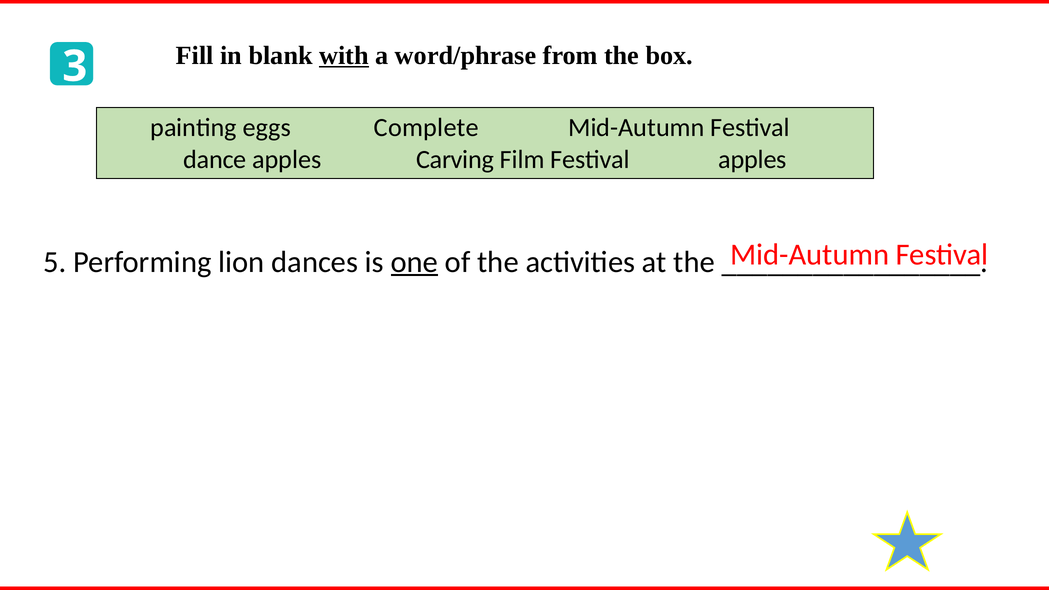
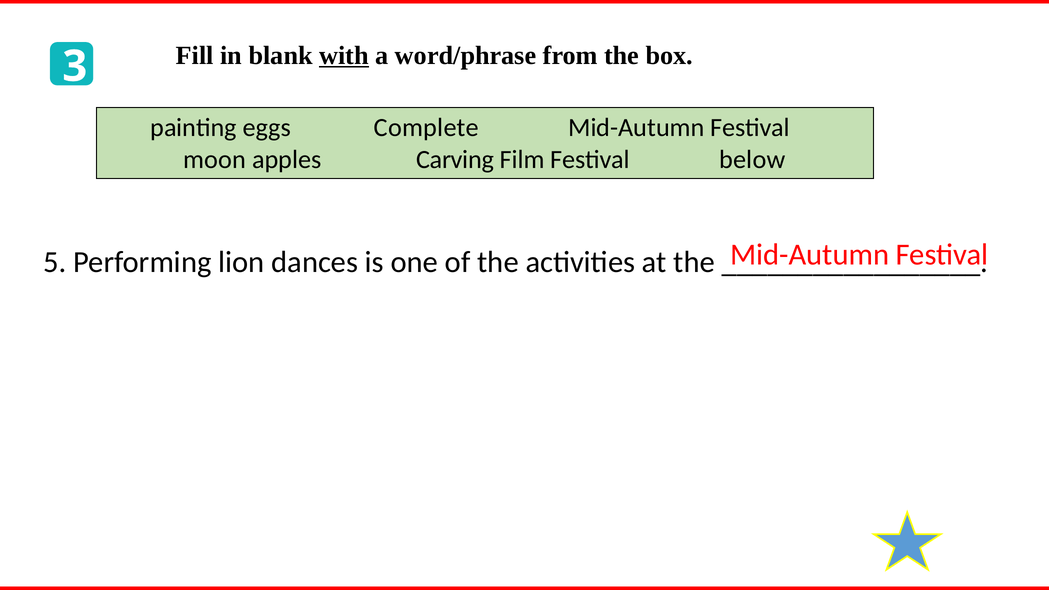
dance: dance -> moon (215, 160)
Festival apples: apples -> below (752, 160)
one underline: present -> none (414, 262)
